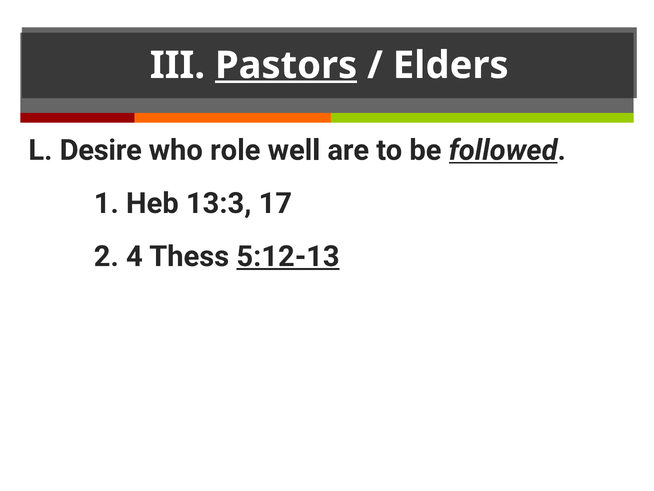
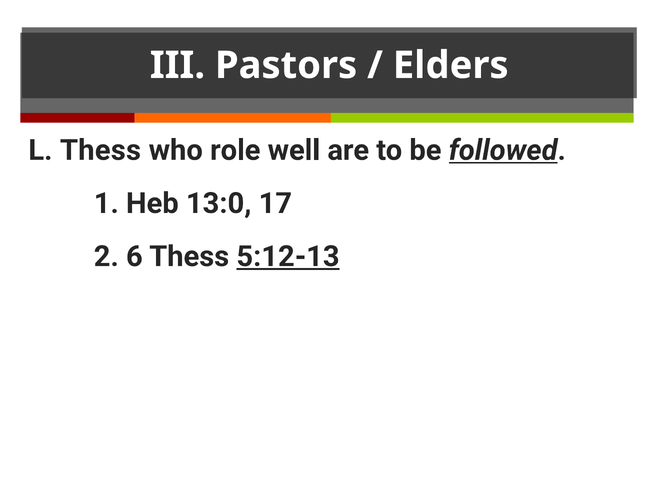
Pastors underline: present -> none (286, 65)
L Desire: Desire -> Thess (100, 150)
13:3: 13:3 -> 13:0 (219, 203)
4: 4 -> 6 (134, 256)
